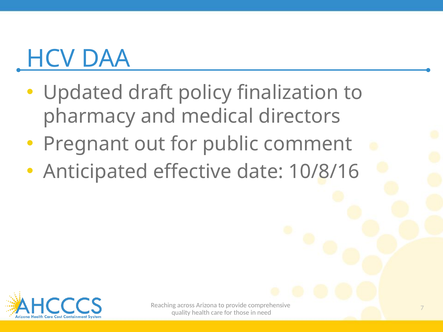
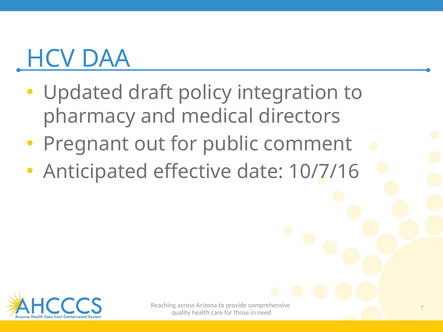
finalization: finalization -> integration (288, 93)
10/8/16: 10/8/16 -> 10/7/16 (324, 172)
